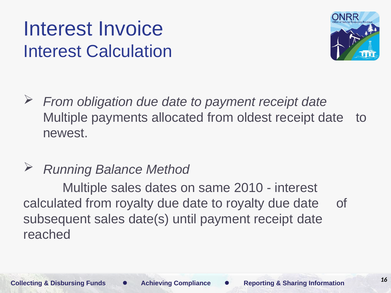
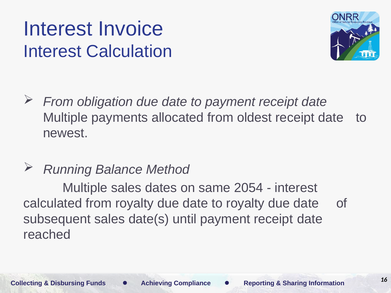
2010: 2010 -> 2054 (249, 188)
